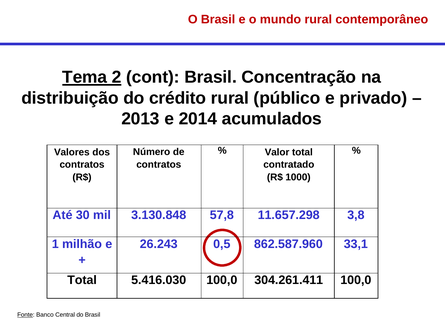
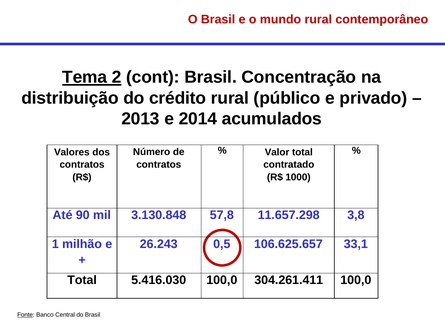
30: 30 -> 90 (83, 216)
862.587.960: 862.587.960 -> 106.625.657 (288, 245)
